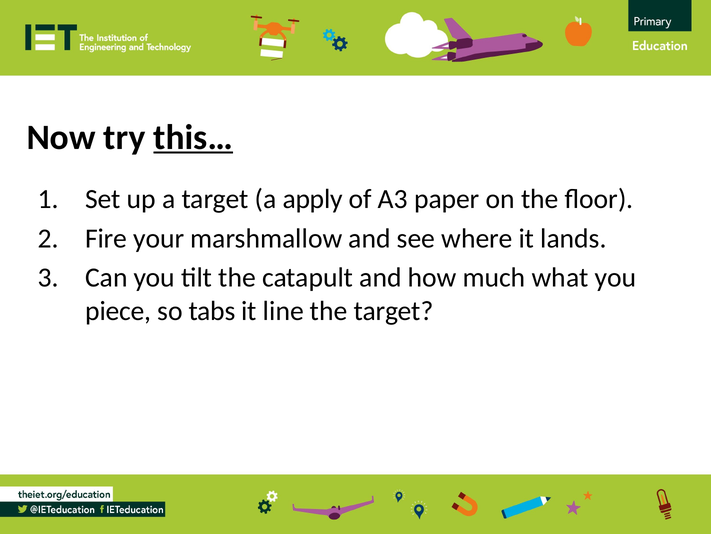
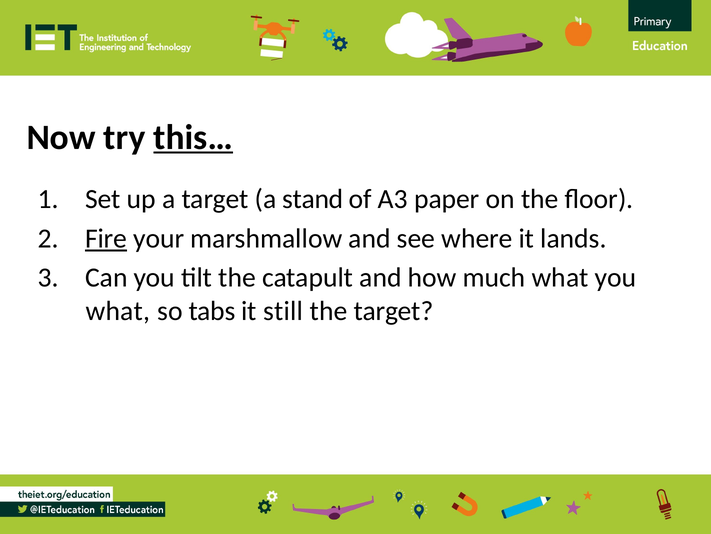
apply: apply -> stand (313, 199)
Fire underline: none -> present (106, 238)
piece: piece -> what (118, 311)
line: line -> still (283, 311)
